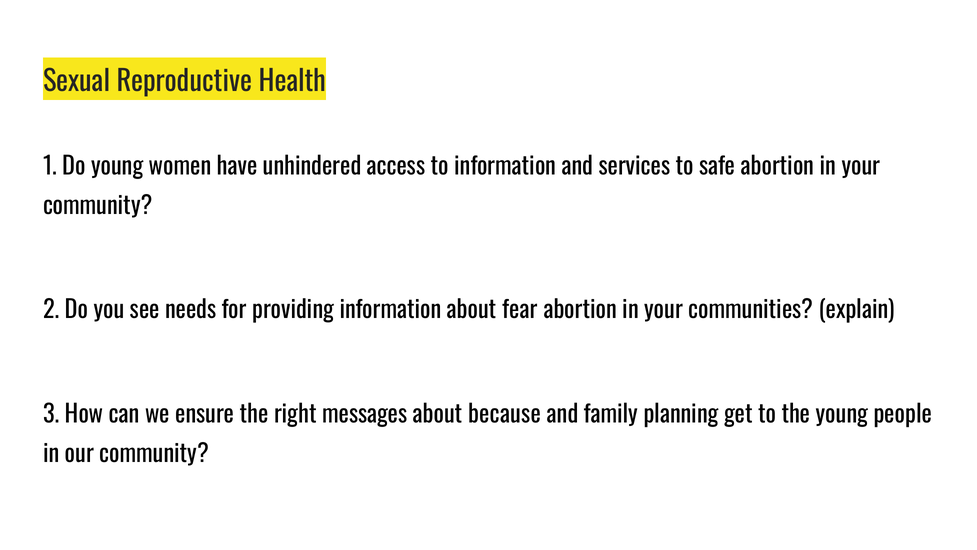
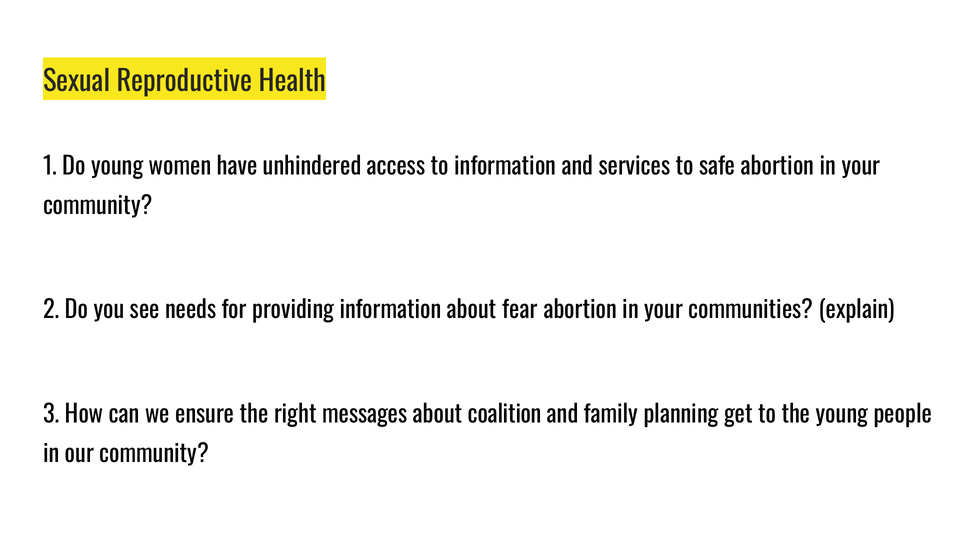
because: because -> coalition (505, 414)
